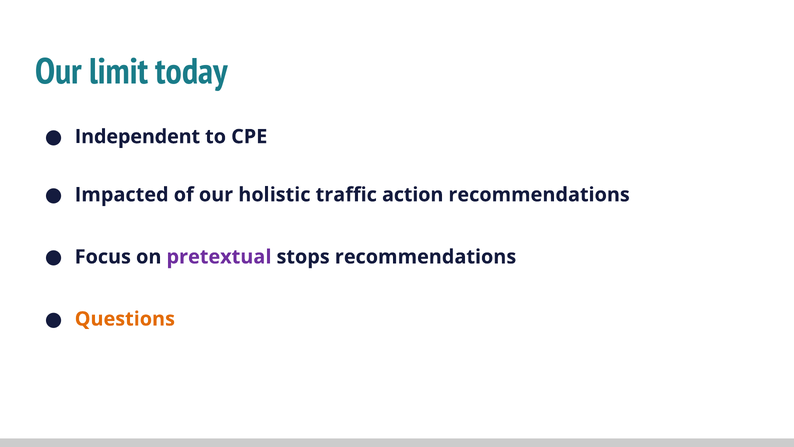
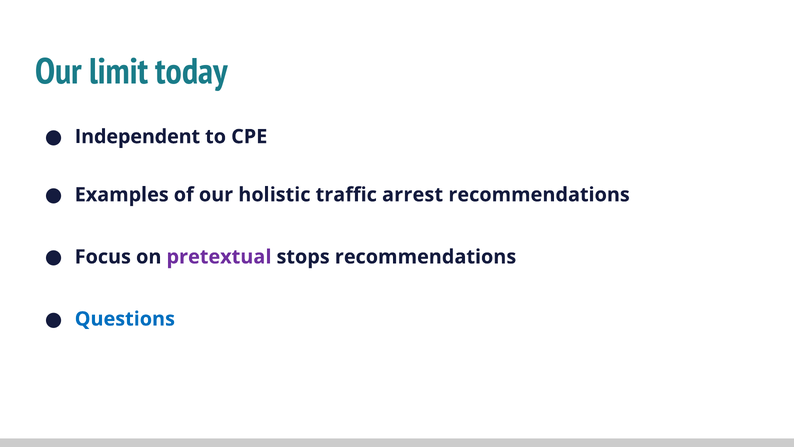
Impacted: Impacted -> Examples (122, 195)
action: action -> arrest (413, 195)
Questions colour: orange -> blue (125, 319)
